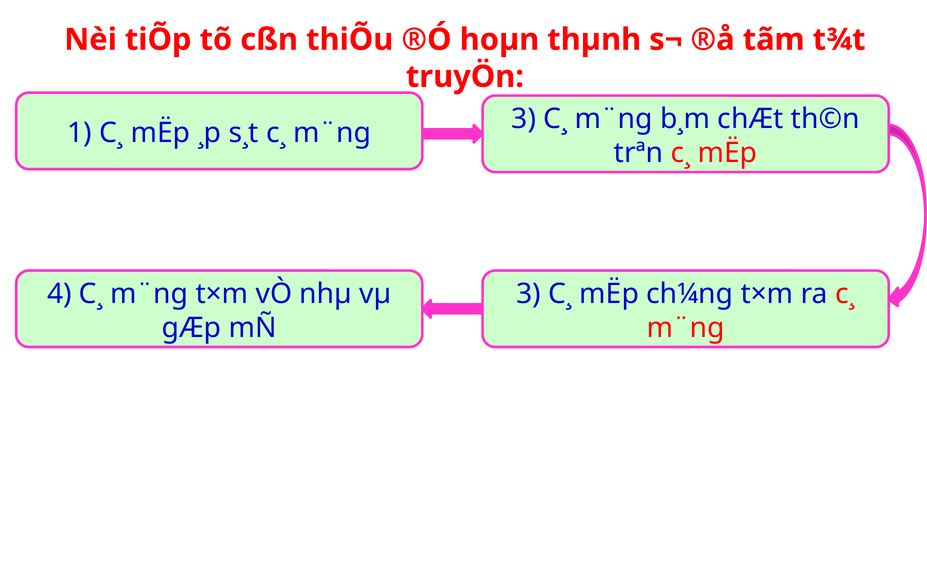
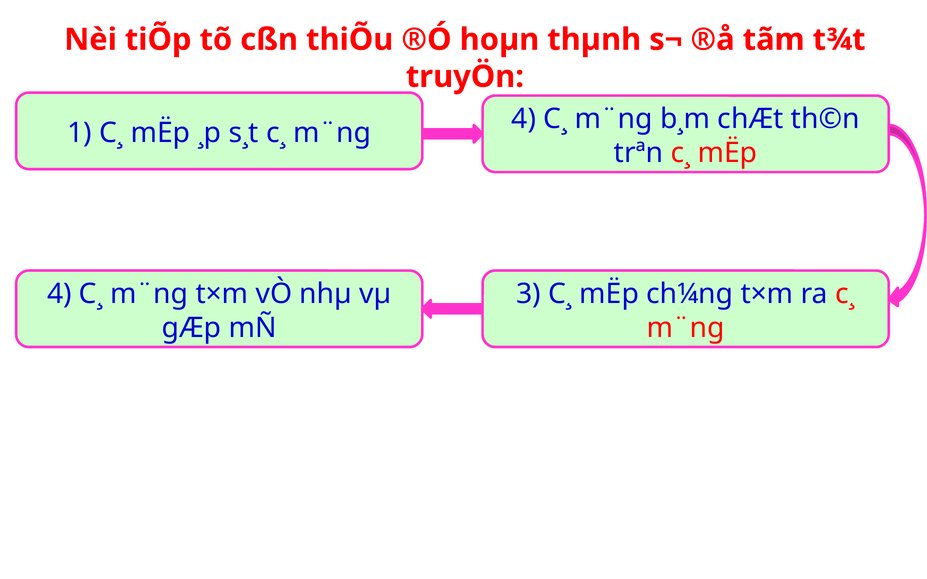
s¸t c¸ m¨ng 3: 3 -> 4 (524, 119)
